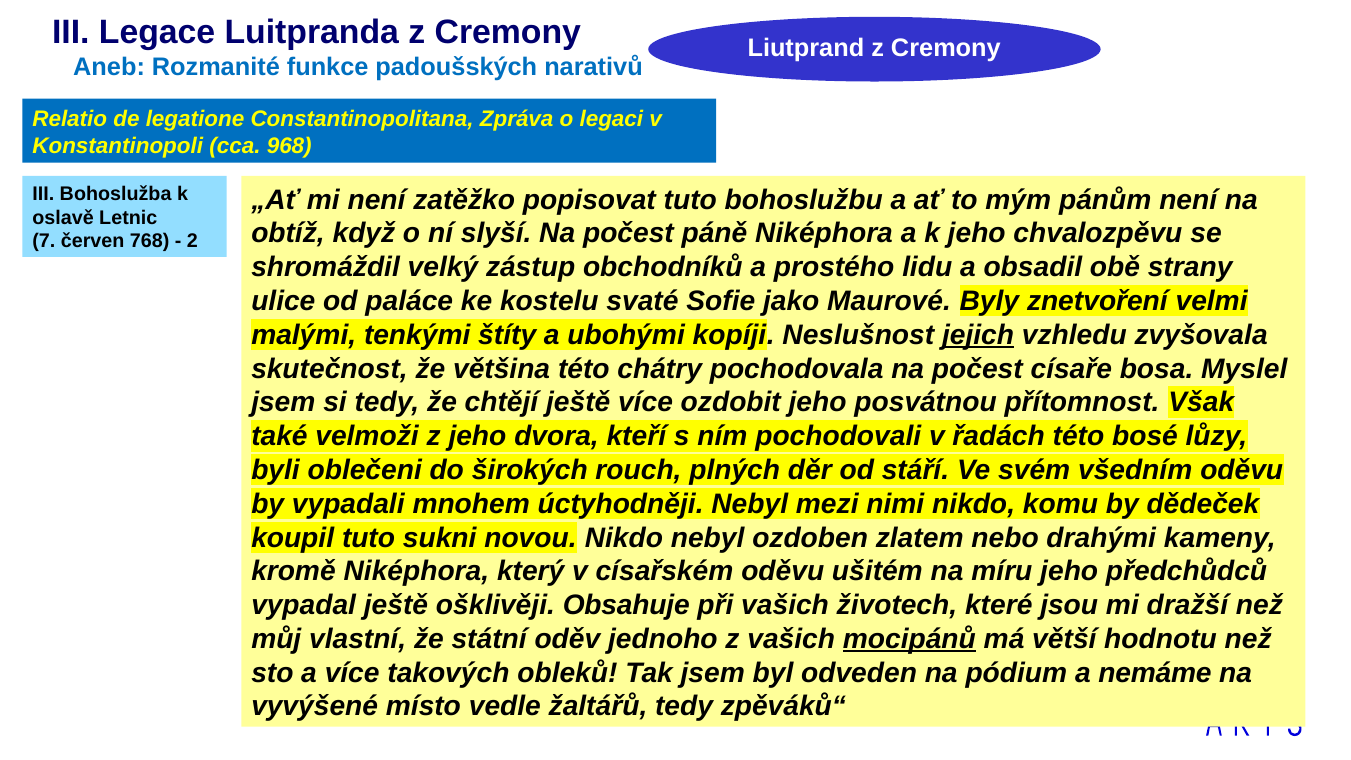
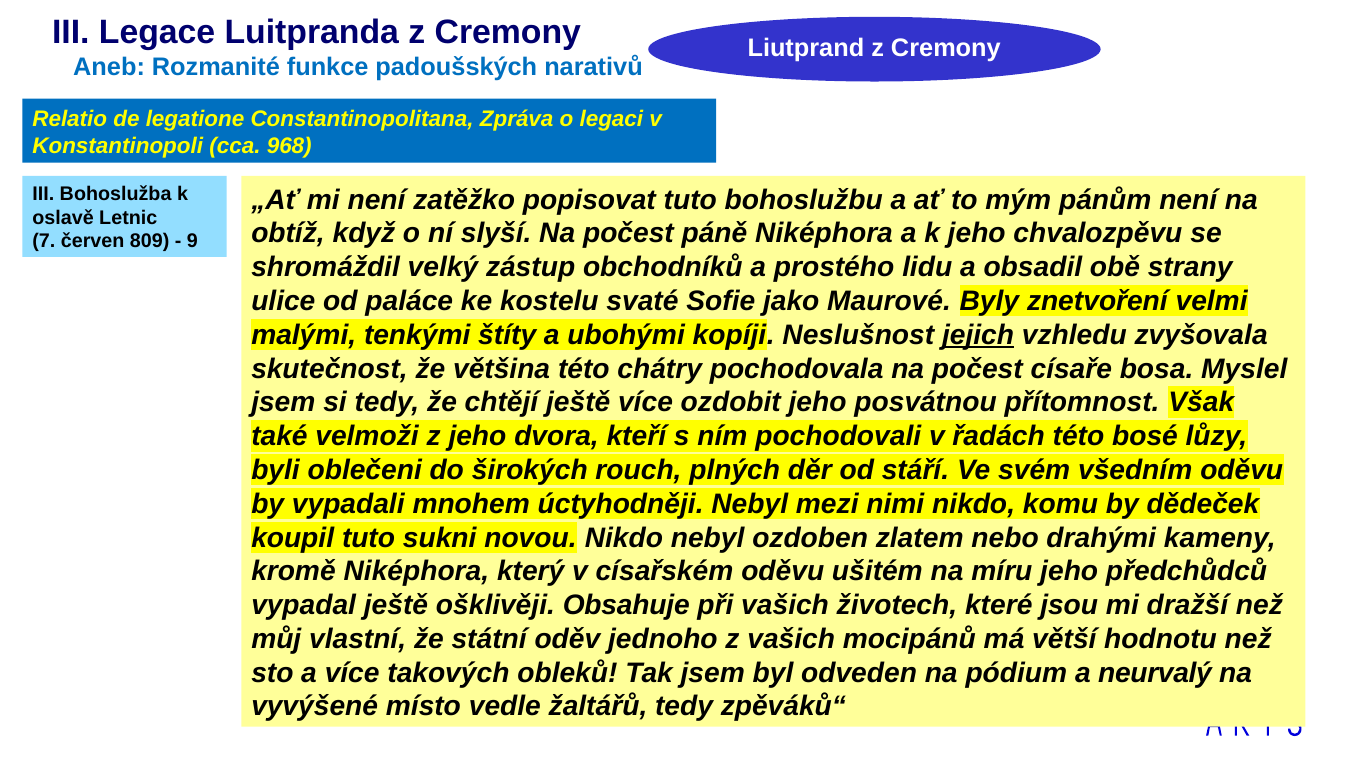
768: 768 -> 809 (150, 241)
2: 2 -> 9 (192, 241)
mocipánů underline: present -> none (909, 639)
nemáme: nemáme -> neurvalý (1155, 673)
